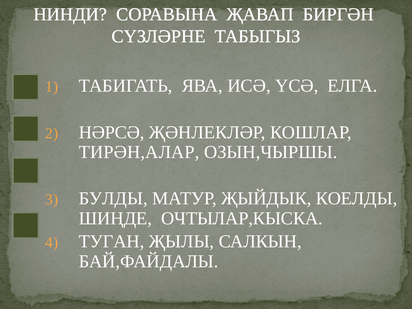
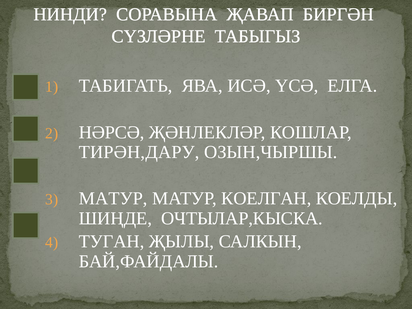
ТИРӘН,АЛАР: ТИРӘН,АЛАР -> ТИРӘН,ДАРУ (139, 152)
БУЛДЫ: БУЛДЫ -> МАТУР (113, 199)
ҖЫЙДЫК: ҖЫЙДЫК -> КОЕЛГАН (266, 199)
